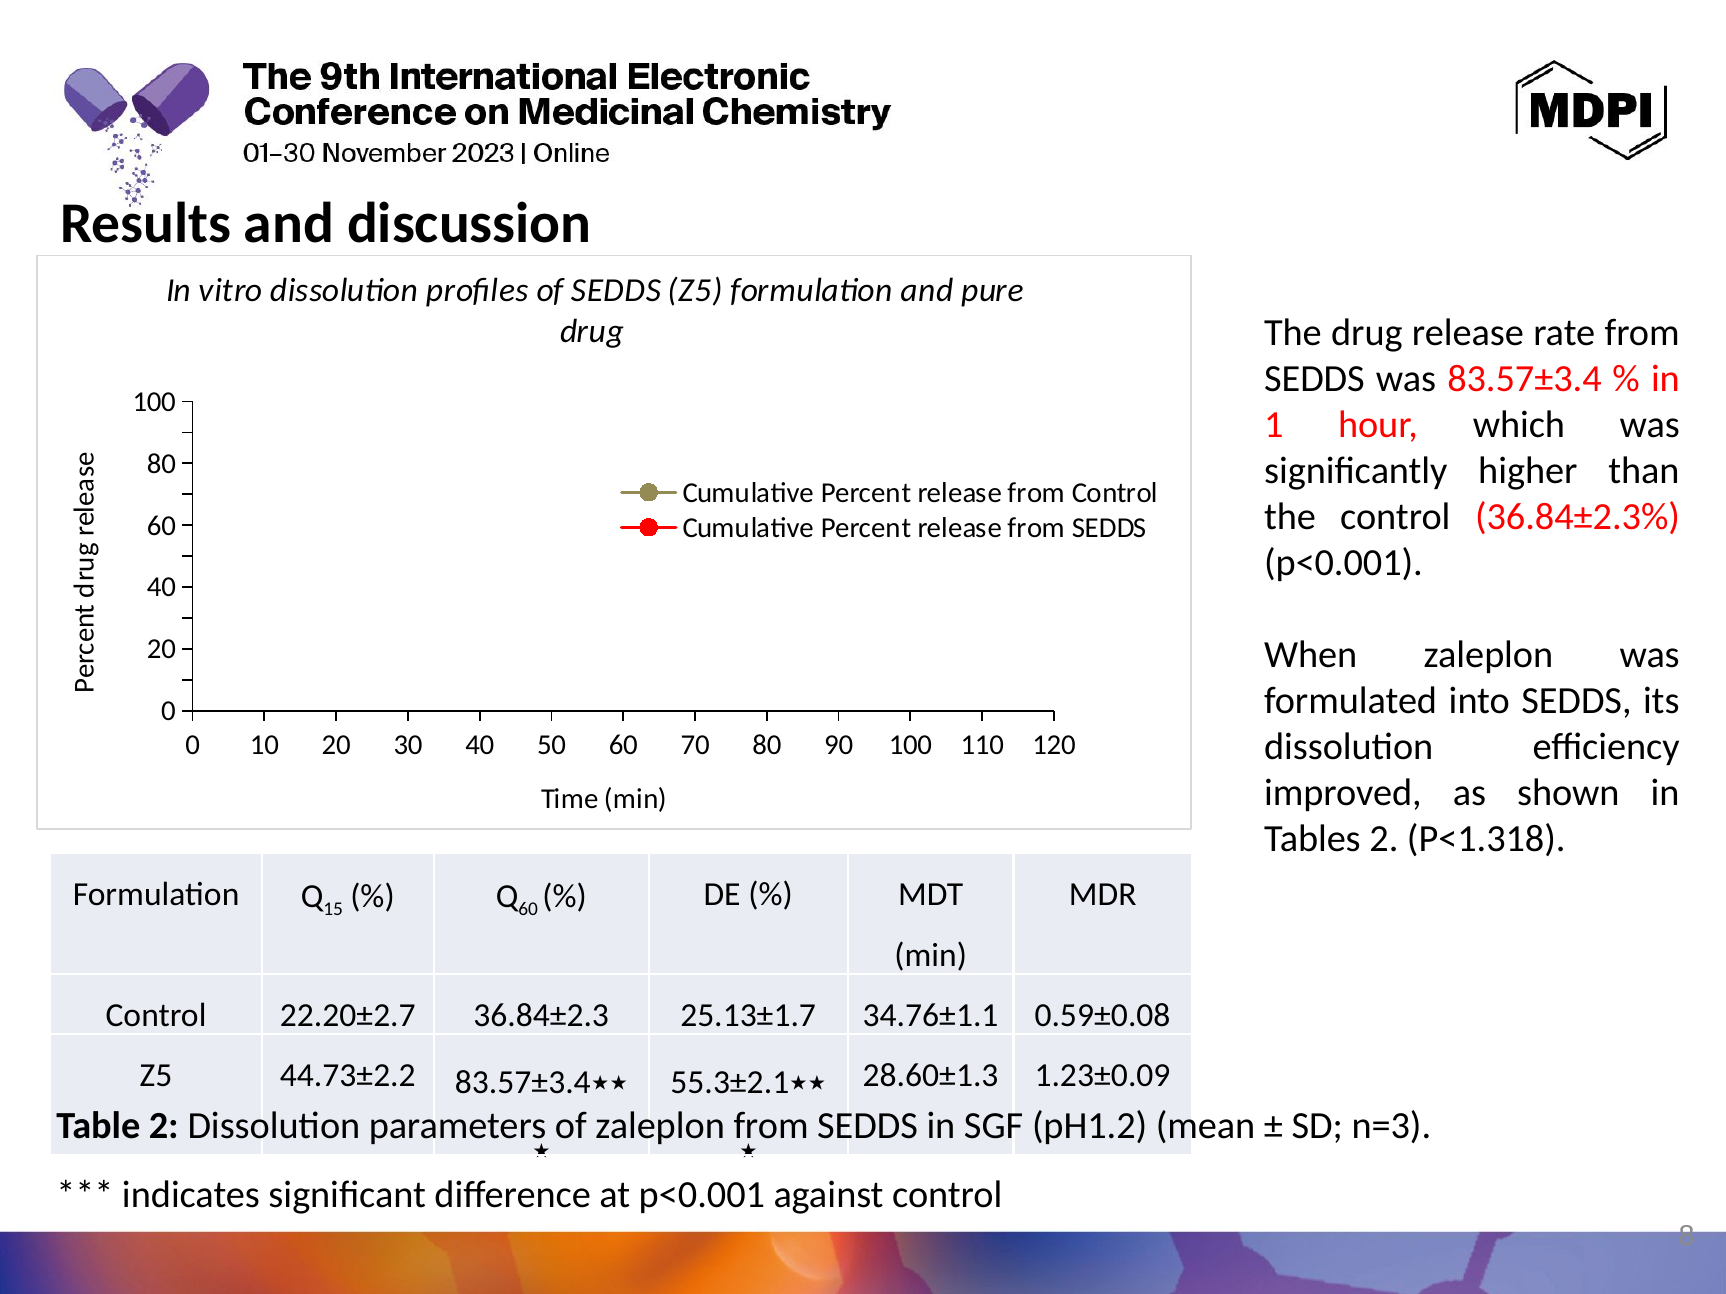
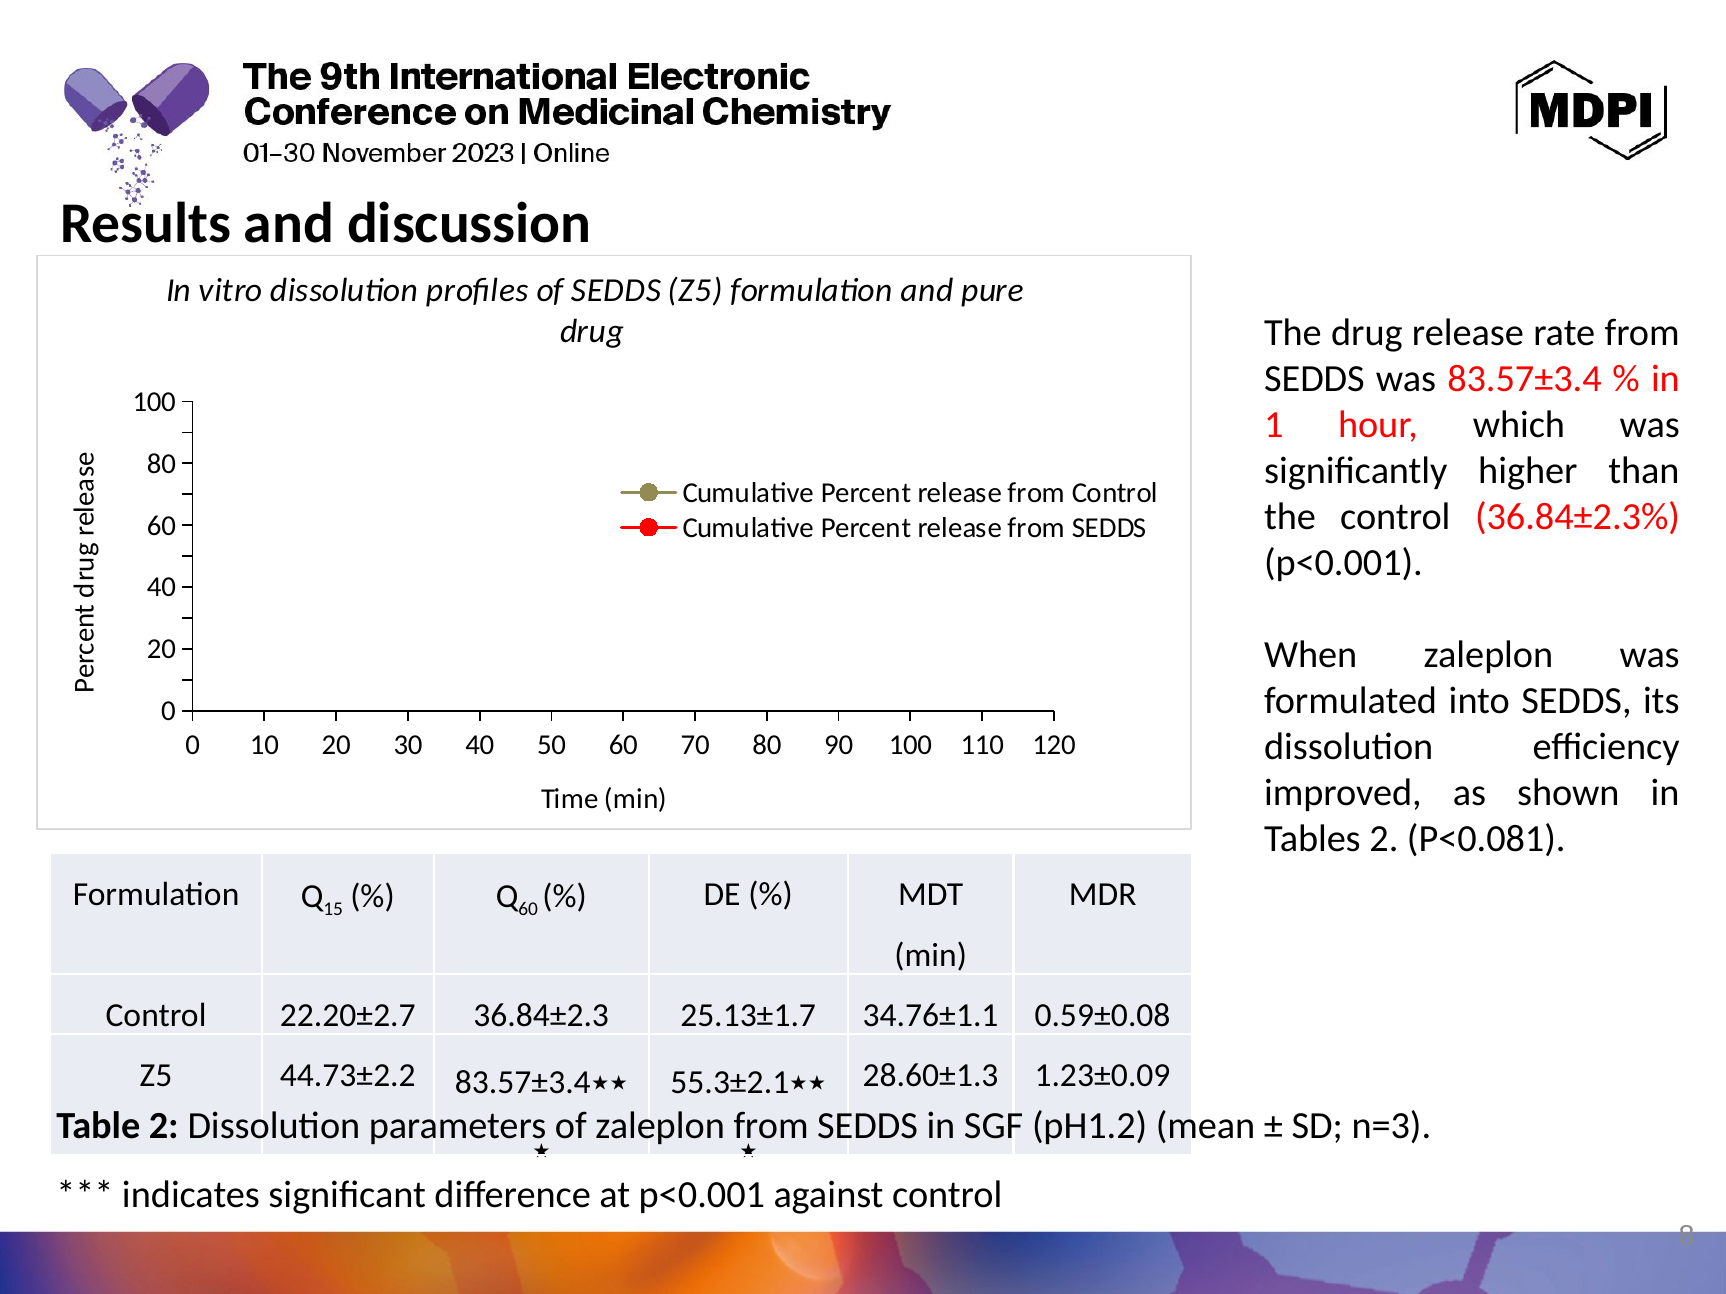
P<1.318: P<1.318 -> P<0.081 (1486, 839)
